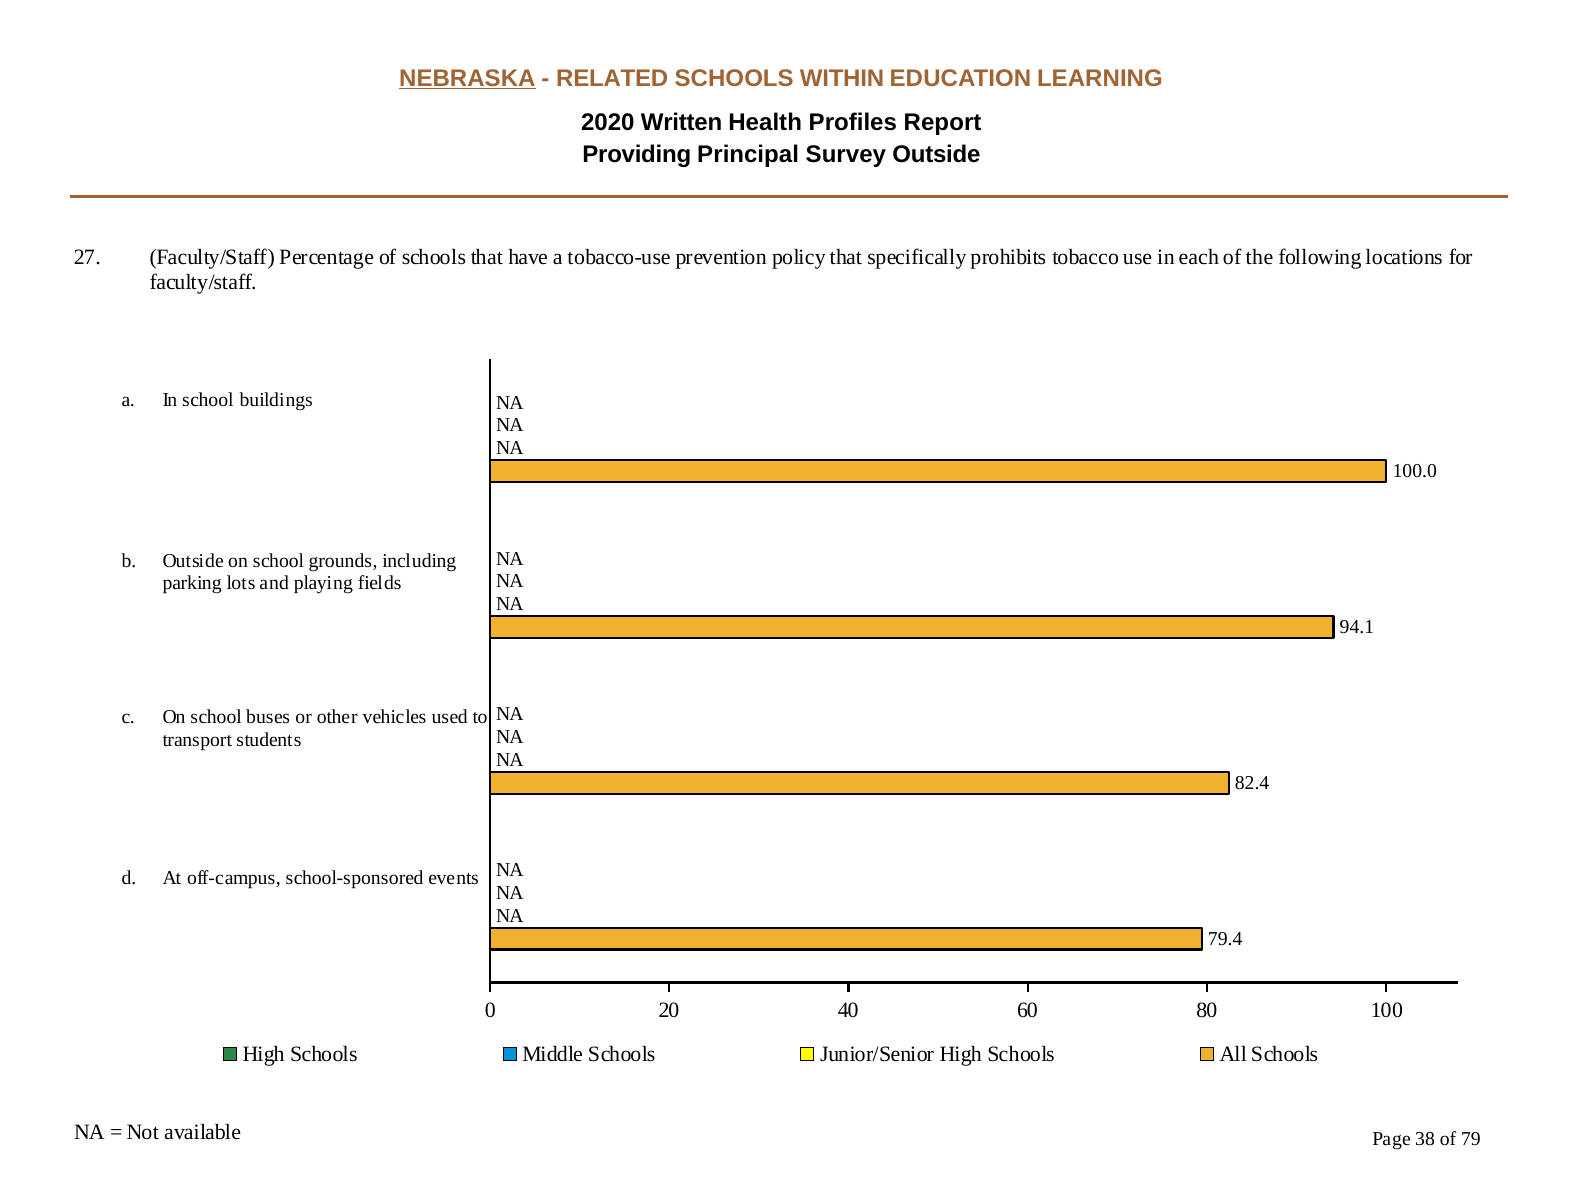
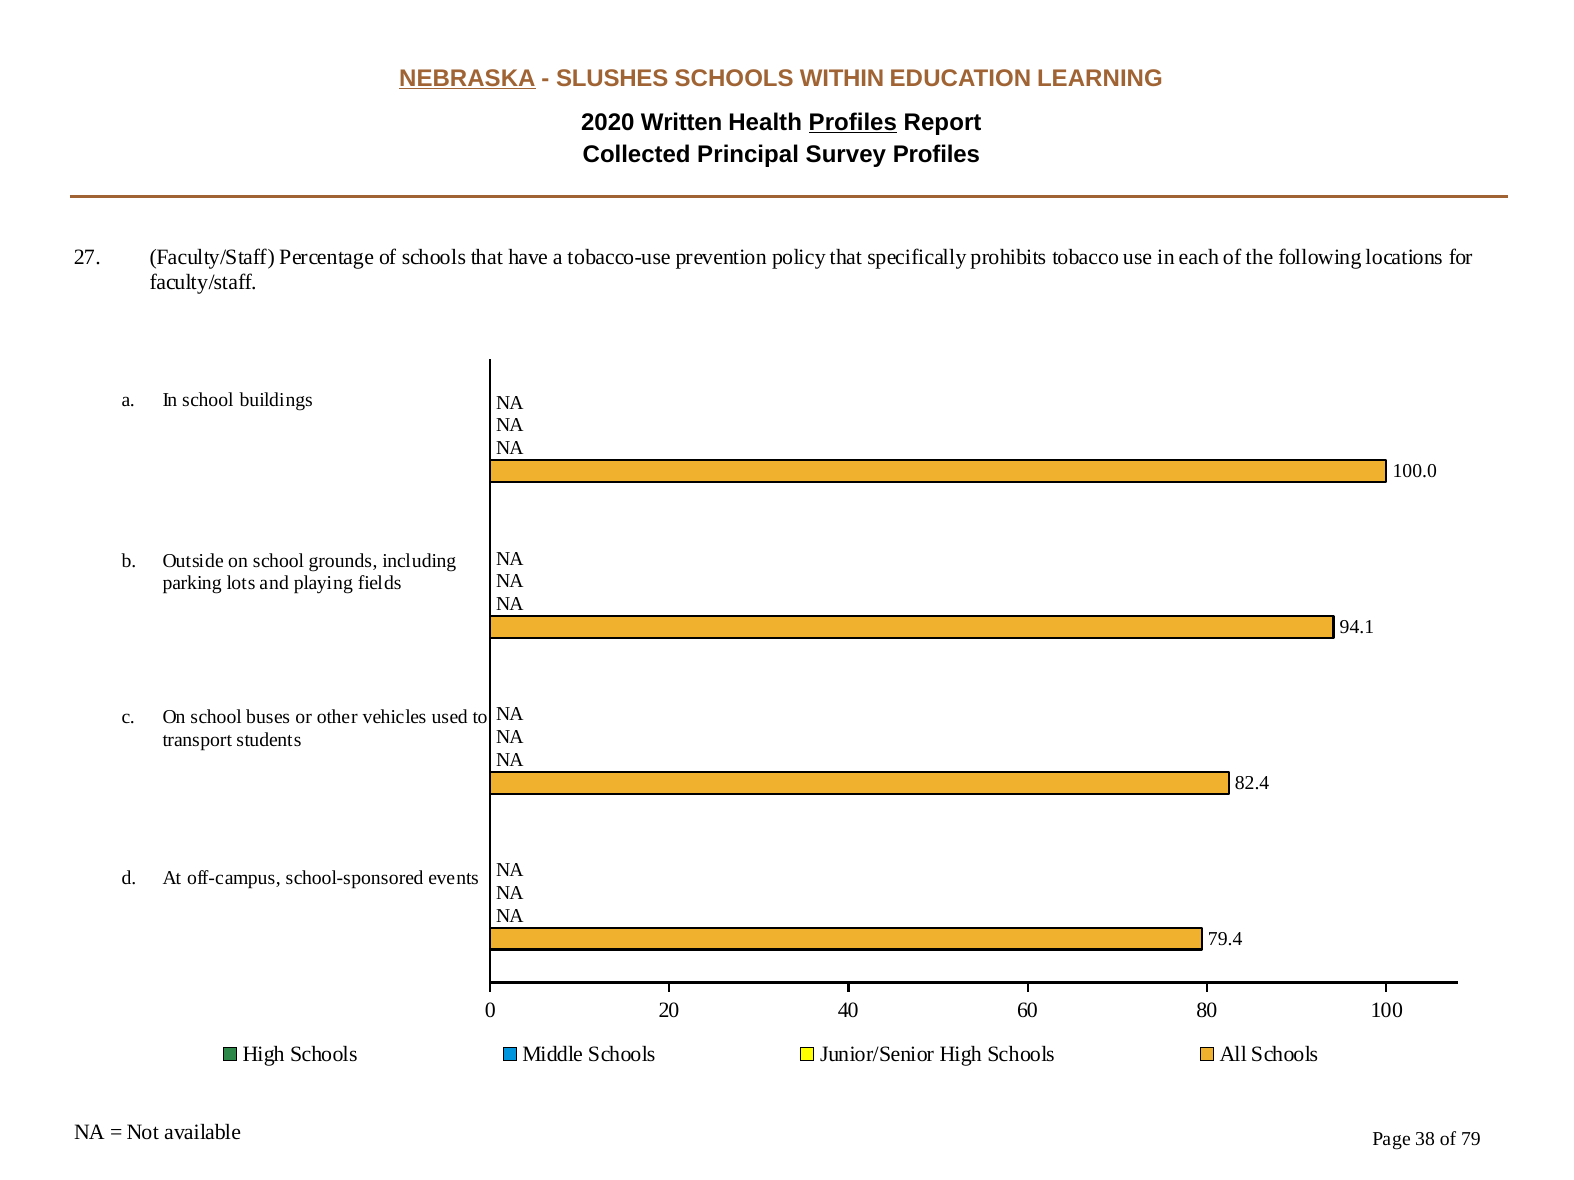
RELATED: RELATED -> SLUSHES (612, 78)
Profiles underline: none -> present (853, 122)
Providing: Providing -> Collected (637, 155)
Survey Outside: Outside -> Profiles (936, 155)
